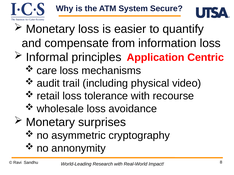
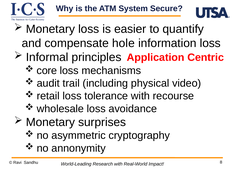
from: from -> hole (123, 43)
care: care -> core (47, 71)
